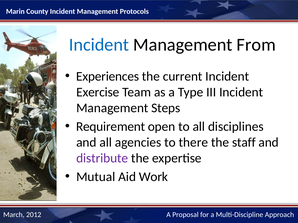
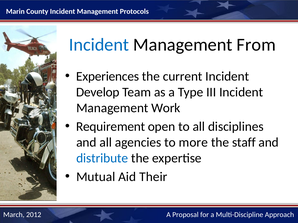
Exercise: Exercise -> Develop (98, 92)
Steps: Steps -> Work (166, 108)
there: there -> more (193, 143)
distribute colour: purple -> blue (102, 159)
Work: Work -> Their (153, 177)
